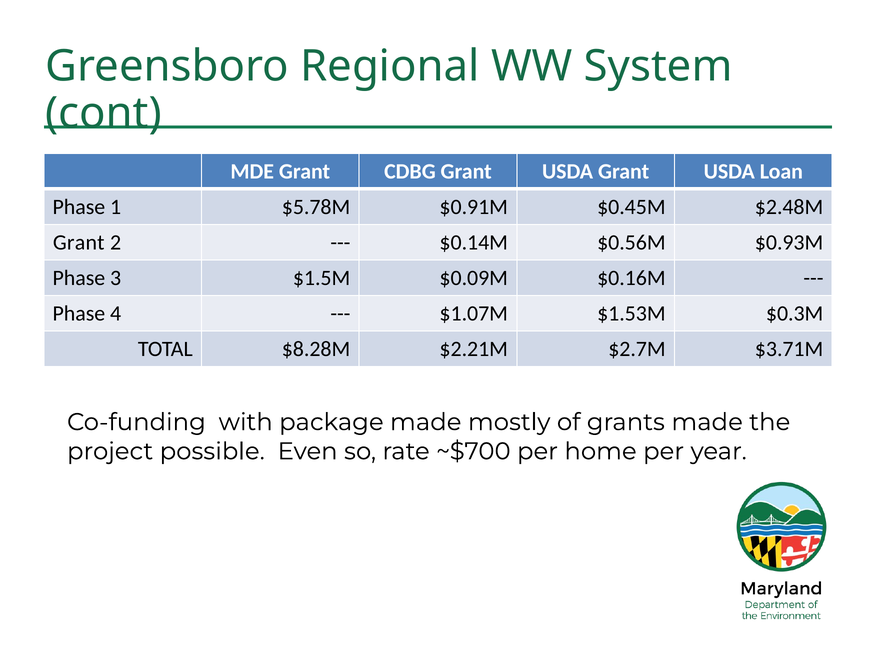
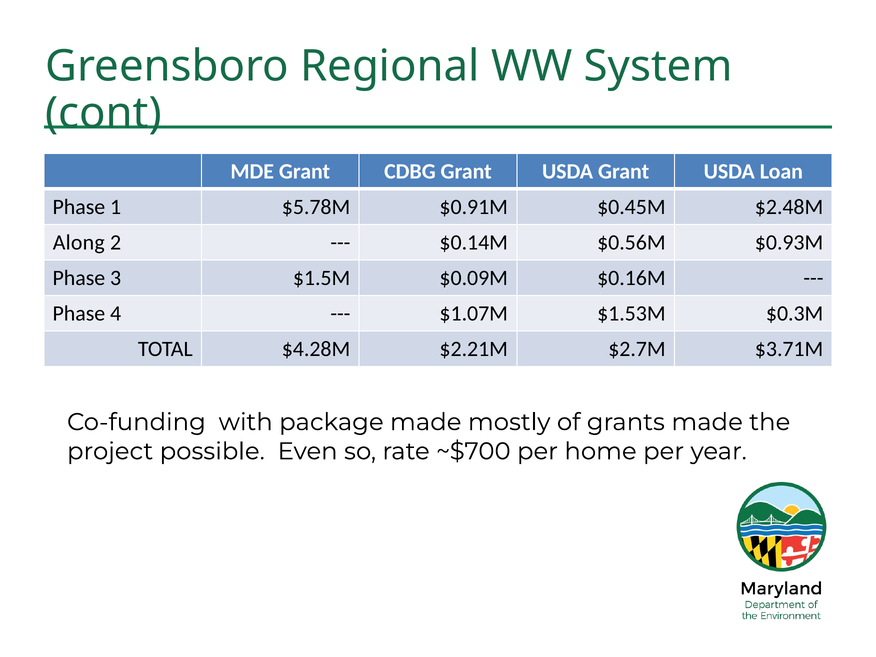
Grant: Grant -> Along (79, 242)
$8.28M: $8.28M -> $4.28M (316, 349)
